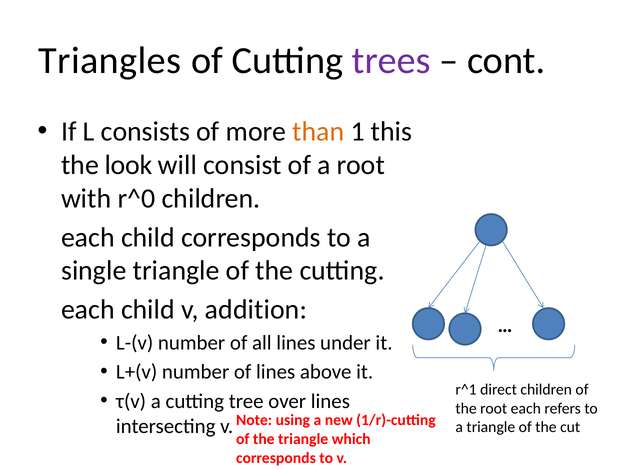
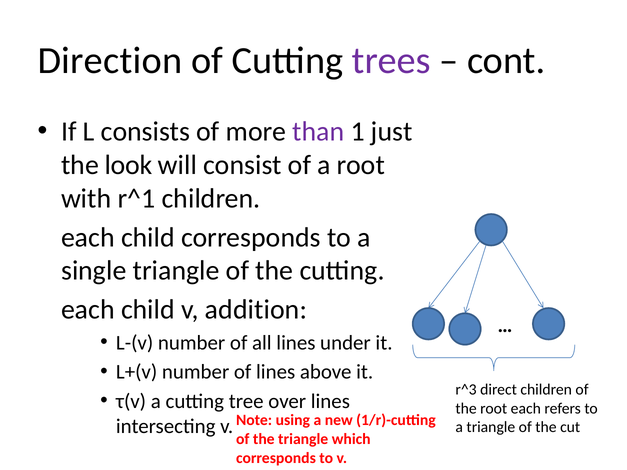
Triangles: Triangles -> Direction (110, 61)
than colour: orange -> purple (318, 132)
this: this -> just (392, 132)
r^0: r^0 -> r^1 (137, 198)
r^1: r^1 -> r^3 (466, 390)
